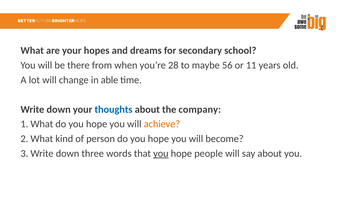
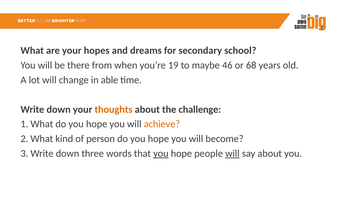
28: 28 -> 19 (173, 65)
56: 56 -> 46 (227, 65)
11: 11 -> 68 (251, 65)
thoughts colour: blue -> orange (114, 110)
company: company -> challenge (200, 110)
will underline: none -> present (232, 154)
